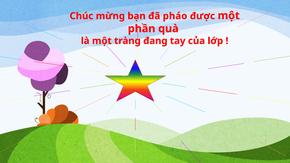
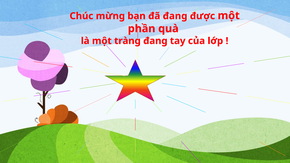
đã pháo: pháo -> đang (175, 16)
